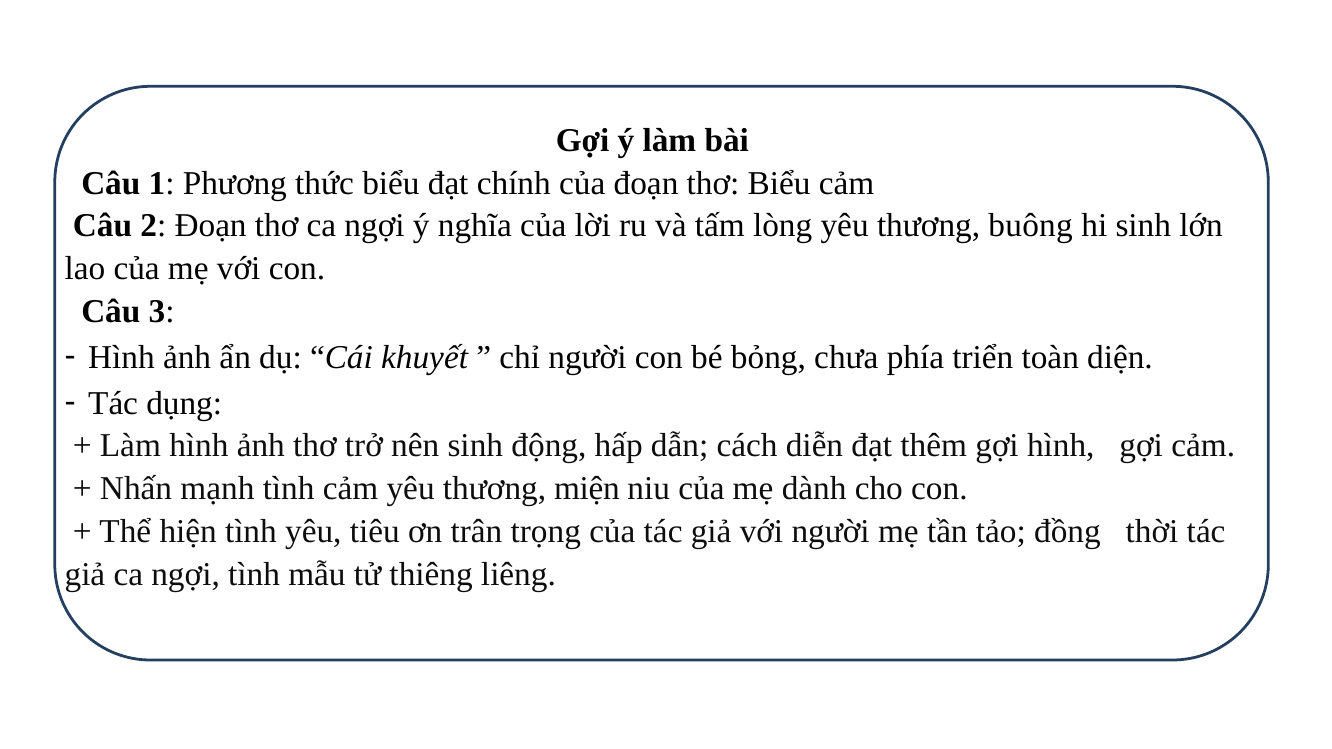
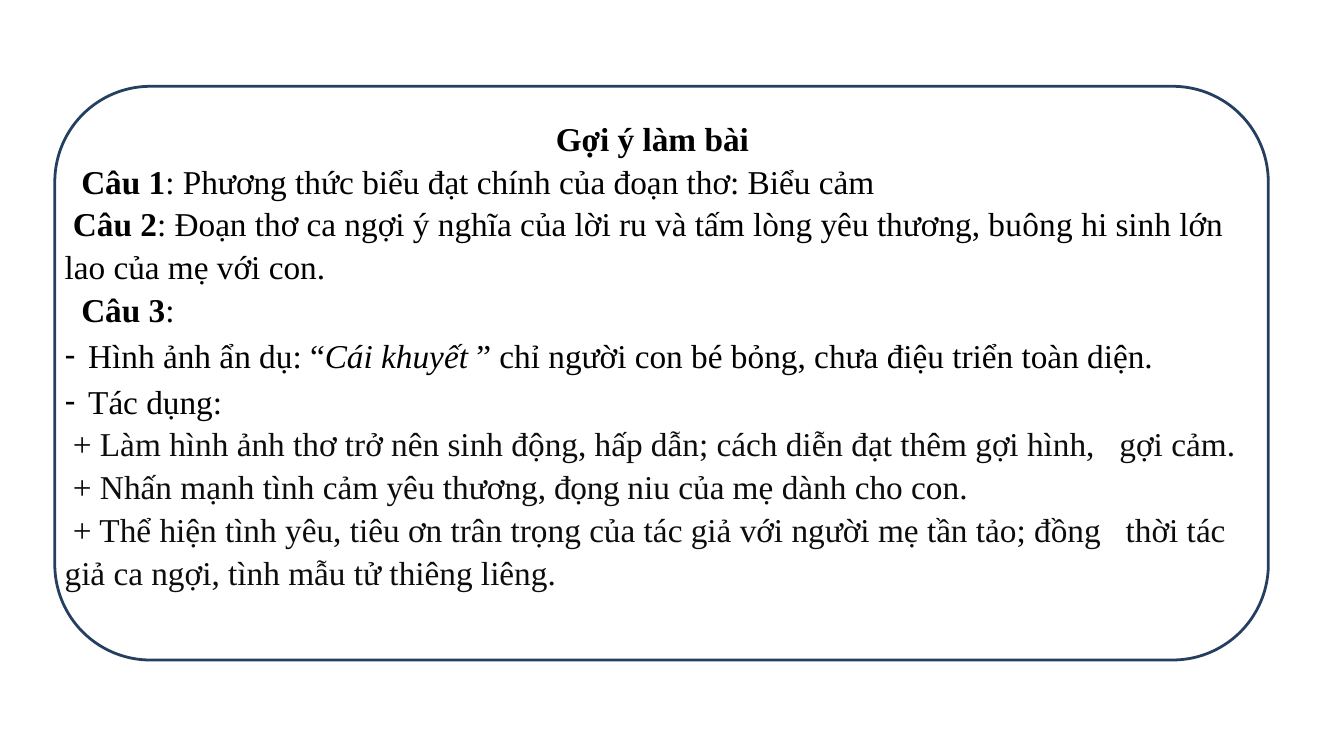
phía: phía -> điệu (915, 357)
miện: miện -> đọng (587, 489)
